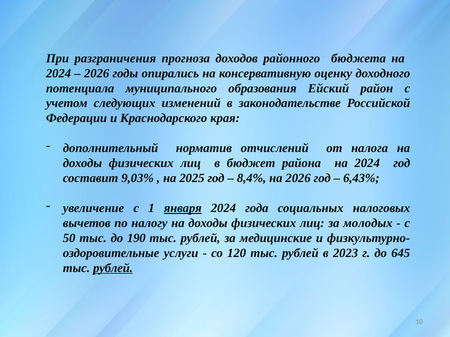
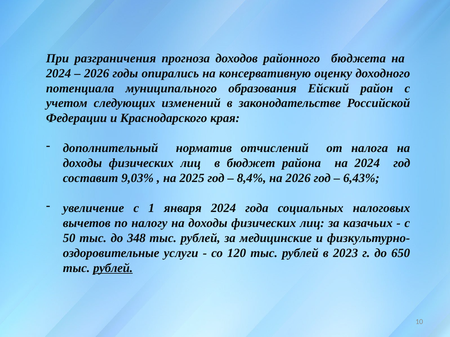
января underline: present -> none (183, 208)
молодых: молодых -> казачьих (368, 223)
190: 190 -> 348 (136, 238)
645: 645 -> 650 (401, 253)
